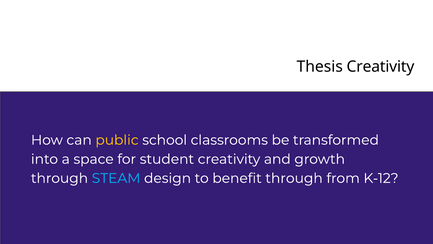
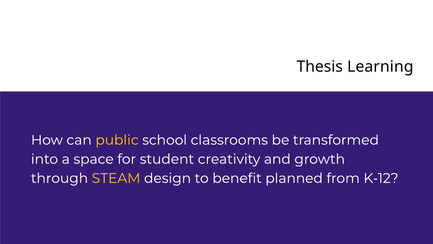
Thesis Creativity: Creativity -> Learning (380, 66)
STEAM colour: light blue -> yellow (116, 178)
benefit through: through -> planned (294, 178)
